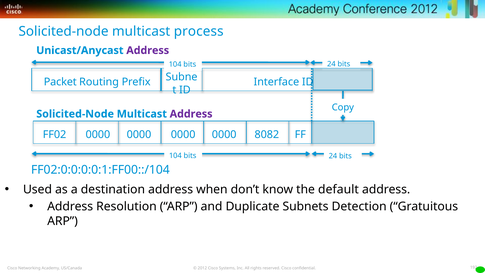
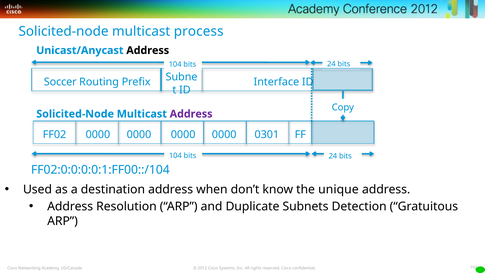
Address colour: purple -> black (148, 50)
Packet: Packet -> Soccer (60, 82)
8082: 8082 -> 0301 (267, 134)
default: default -> unique (338, 189)
